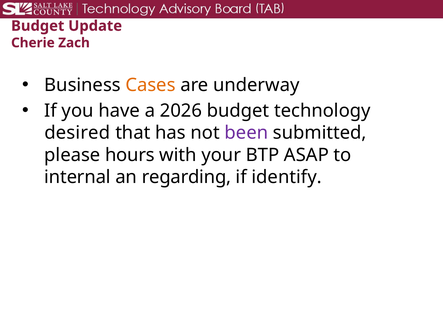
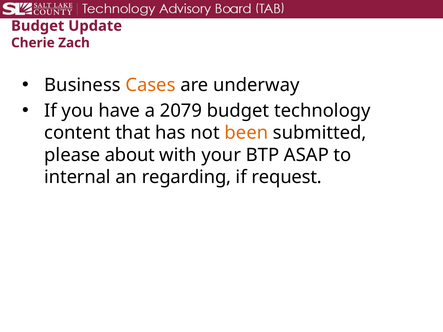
2026: 2026 -> 2079 (181, 111)
desired: desired -> content (77, 133)
been colour: purple -> orange (246, 133)
hours: hours -> about (130, 155)
identify: identify -> request (287, 177)
